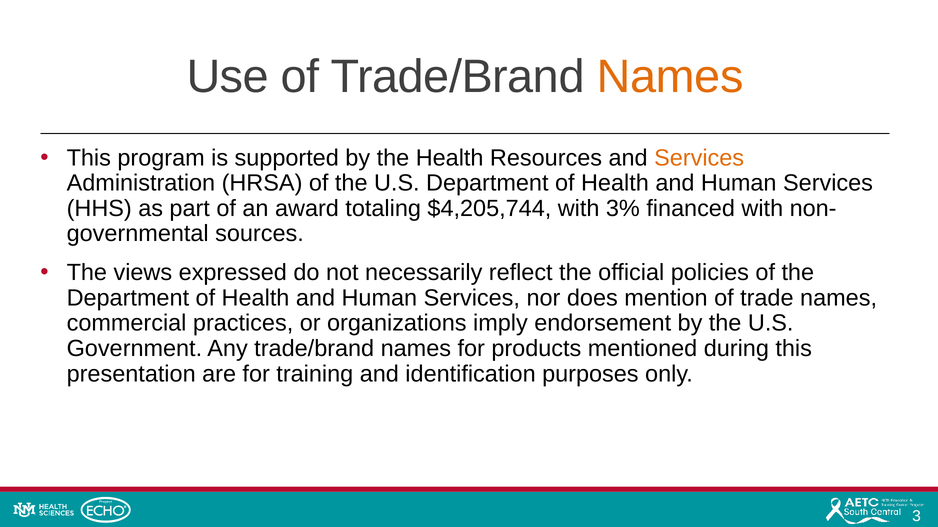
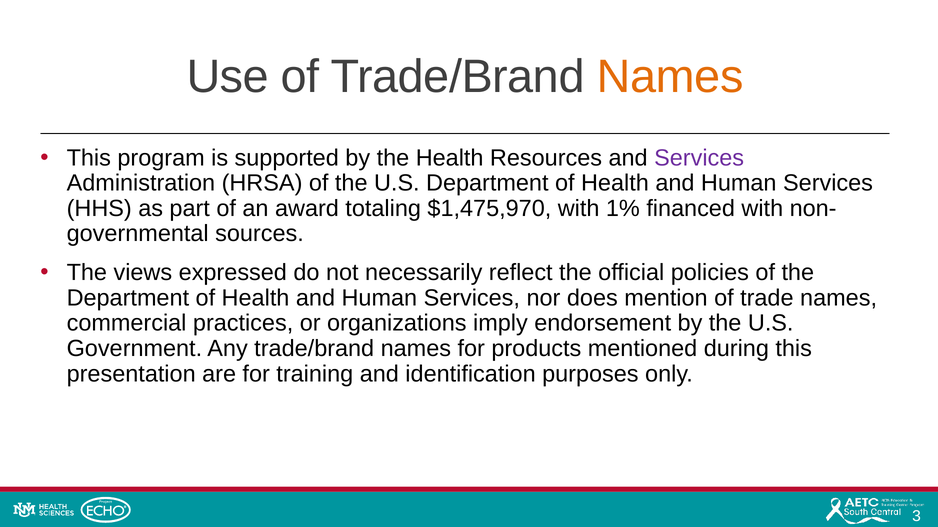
Services colour: orange -> purple (699, 158)
$4,205,744: $4,205,744 -> $1,475,970 (489, 209)
3%: 3% -> 1% (623, 209)
